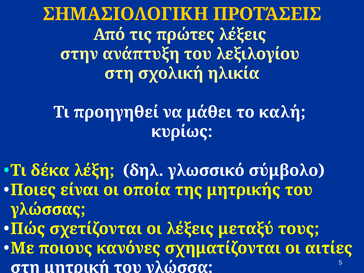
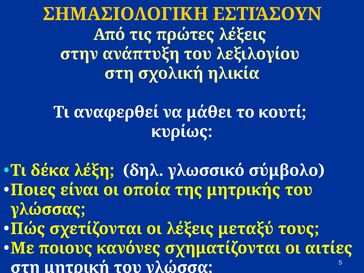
ΠΡΟΤΆΣΕΙΣ: ΠΡΟΤΆΣΕΙΣ -> ΕΣΤΙΆΣΟΥΝ (267, 14)
προηγηθεί: προηγηθεί -> αναφερθεί (116, 112)
καλή: καλή -> κουτί (282, 112)
